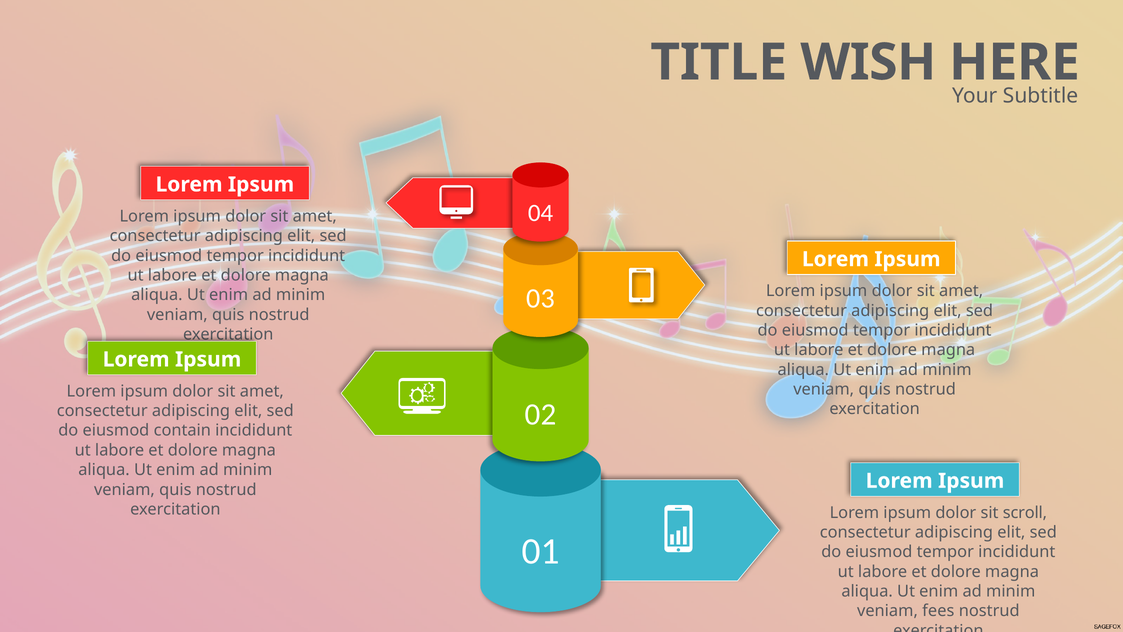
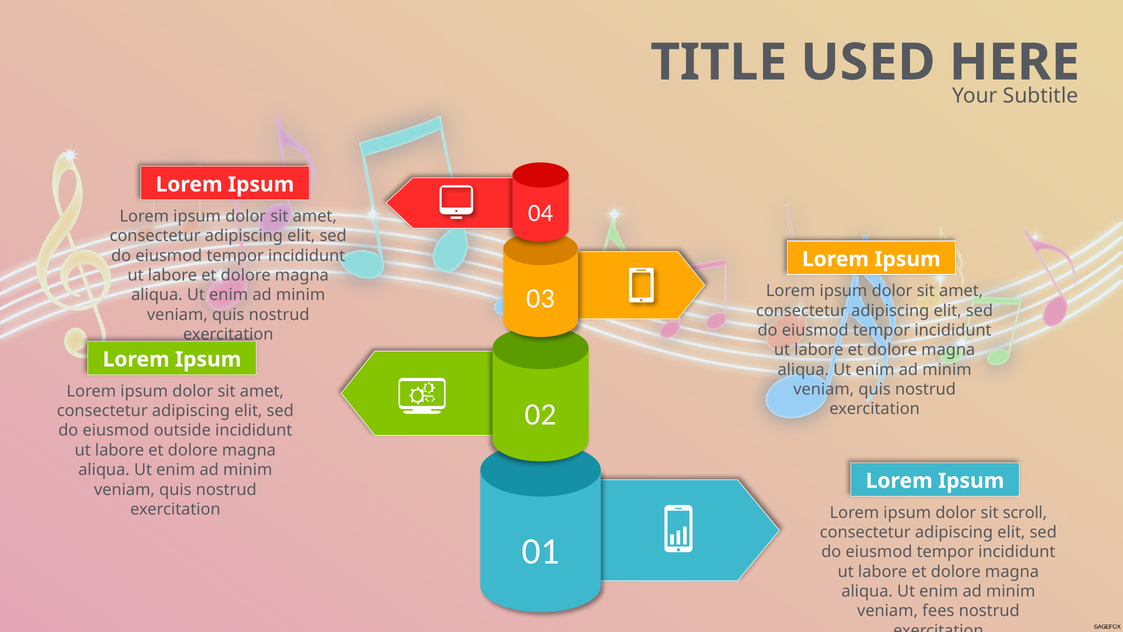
WISH: WISH -> USED (868, 62)
contain: contain -> outside (182, 430)
